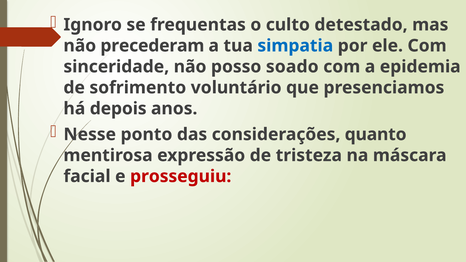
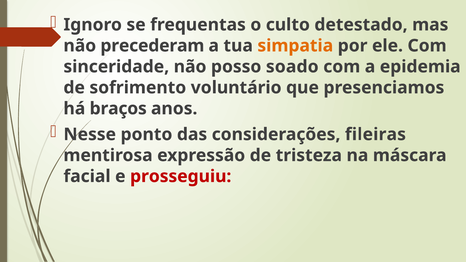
simpatia colour: blue -> orange (295, 46)
depois: depois -> braços (118, 109)
quanto: quanto -> fileiras (375, 134)
